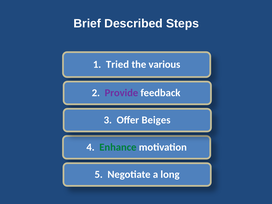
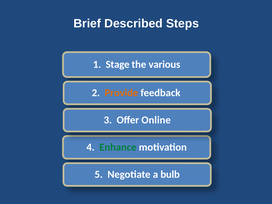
Tried: Tried -> Stage (118, 64)
Provide colour: purple -> orange (121, 93)
Beiges: Beiges -> Online (156, 120)
long: long -> bulb (170, 174)
